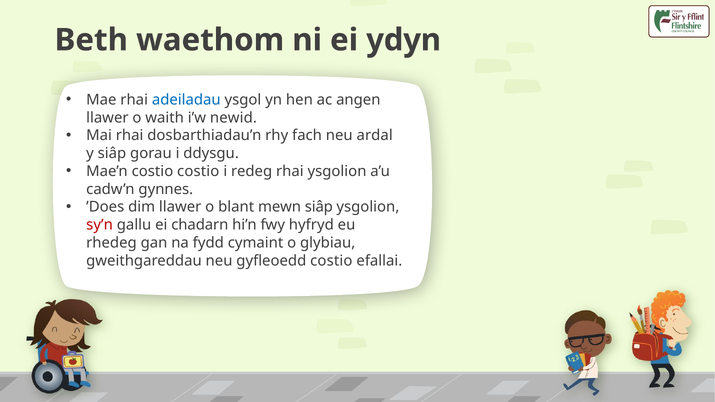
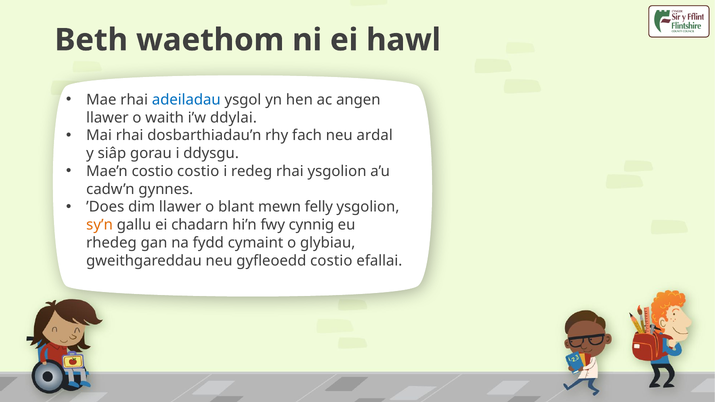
ydyn: ydyn -> hawl (404, 40)
newid: newid -> ddylai (233, 118)
mewn siâp: siâp -> felly (319, 207)
sy’n colour: red -> orange (100, 225)
hyfryd: hyfryd -> cynnig (311, 225)
